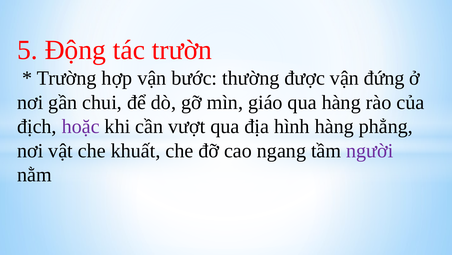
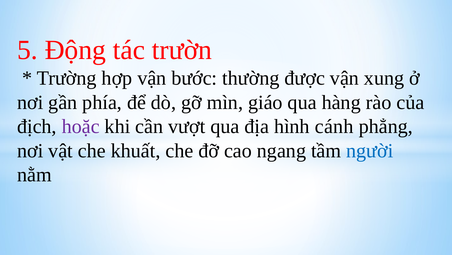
đứng: đứng -> xung (384, 78)
chui: chui -> phía (102, 102)
hình hàng: hàng -> cánh (334, 126)
người colour: purple -> blue (370, 150)
